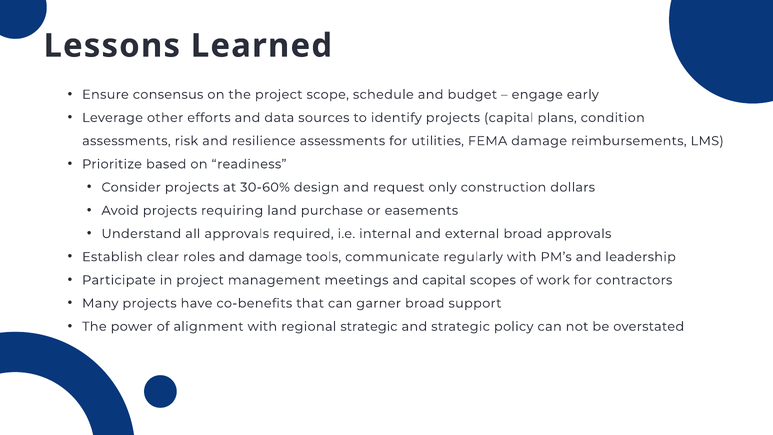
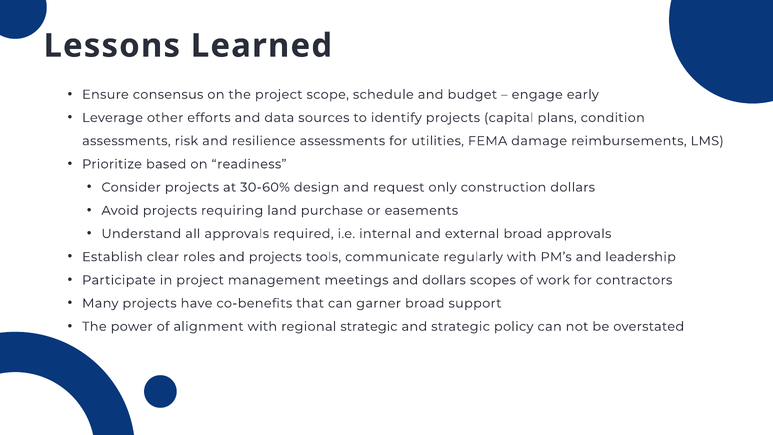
and damage: damage -> projects (275, 257)
and capital: capital -> dollars (444, 280)
